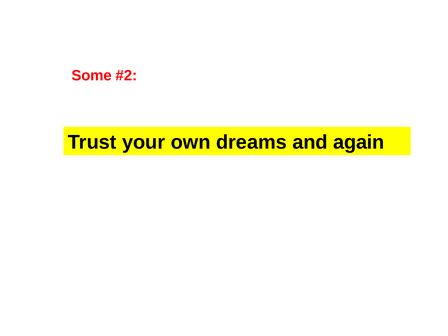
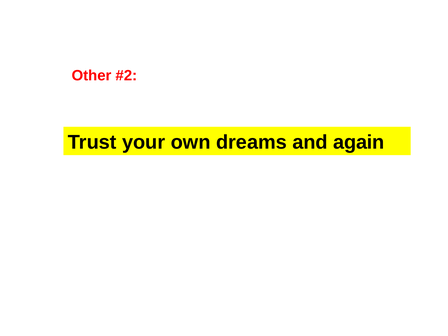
Some: Some -> Other (91, 76)
